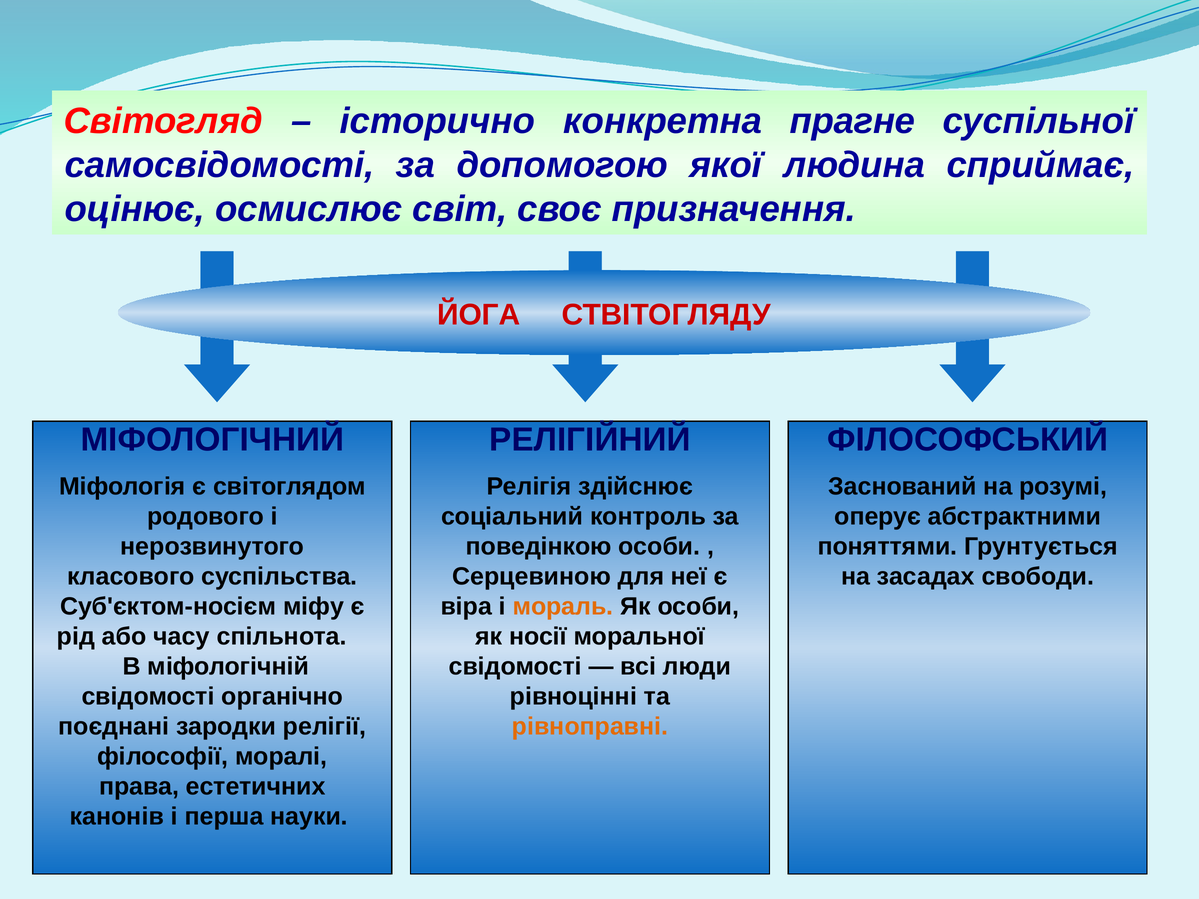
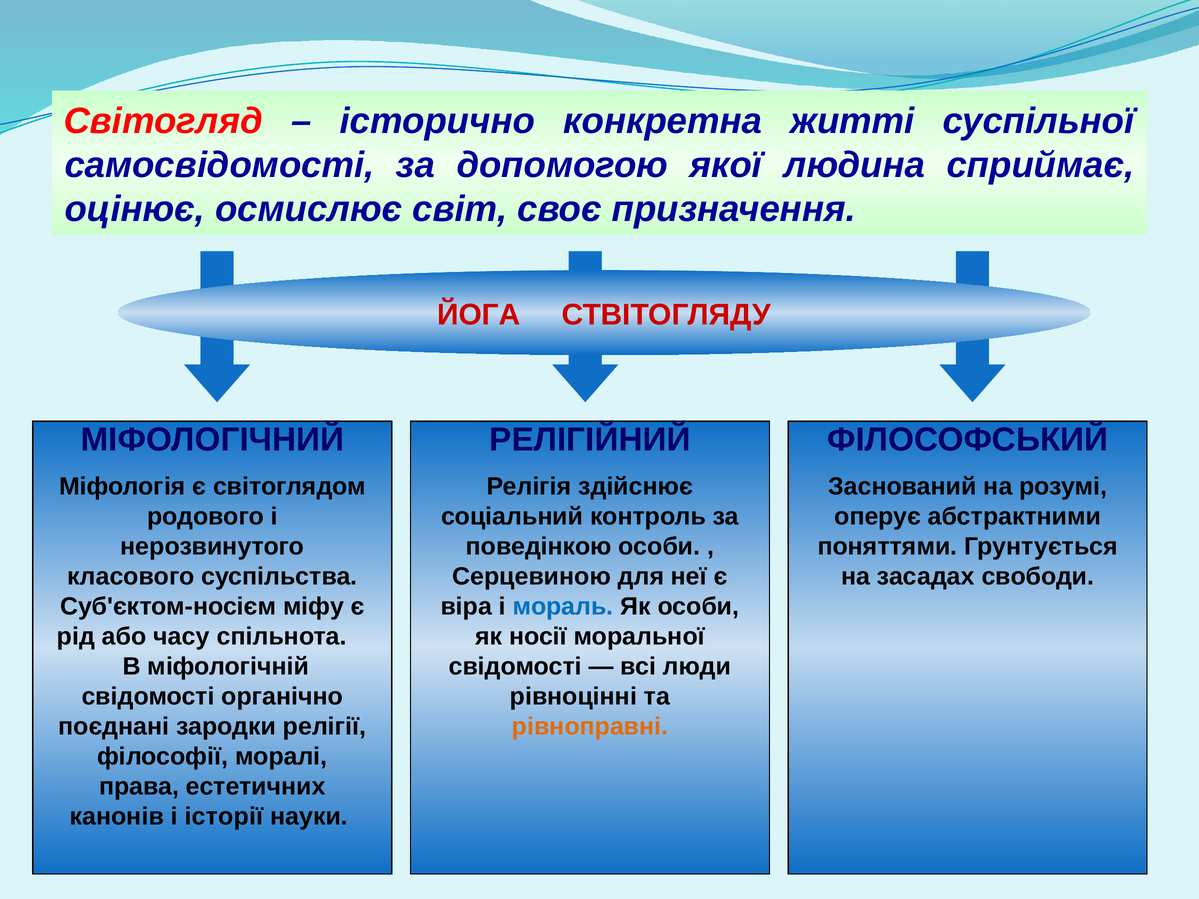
прагне: прагне -> житті (852, 121)
мораль colour: orange -> blue (563, 607)
перша: перша -> історії (224, 817)
